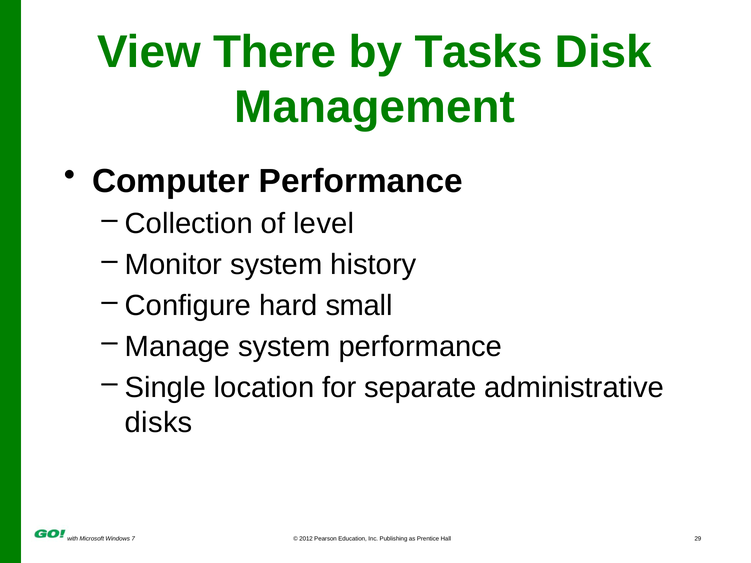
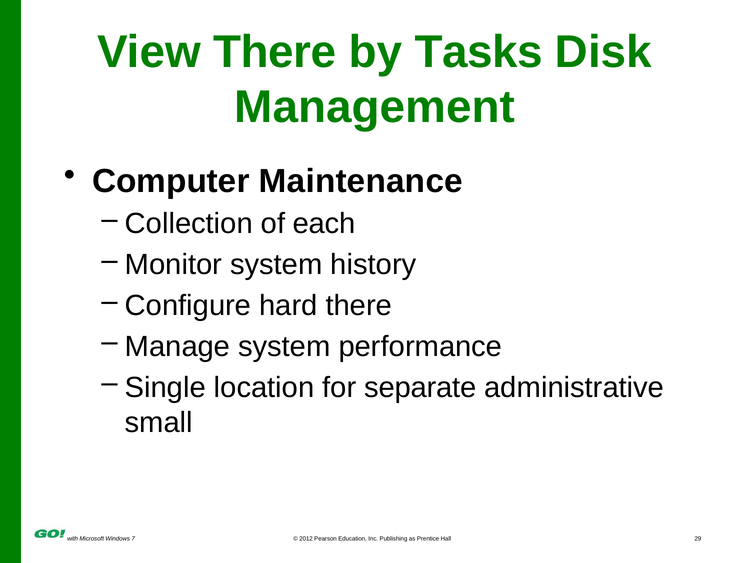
Computer Performance: Performance -> Maintenance (361, 181)
level: level -> each (324, 224)
hard small: small -> there (359, 306)
disks: disks -> small (159, 423)
